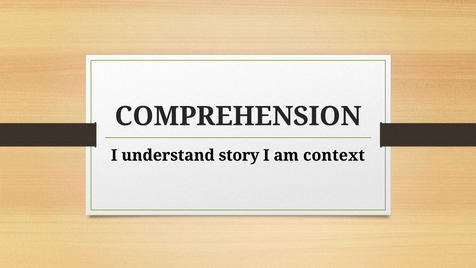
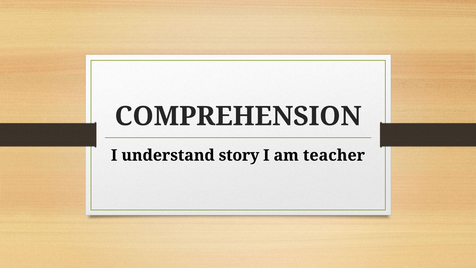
context: context -> teacher (334, 155)
